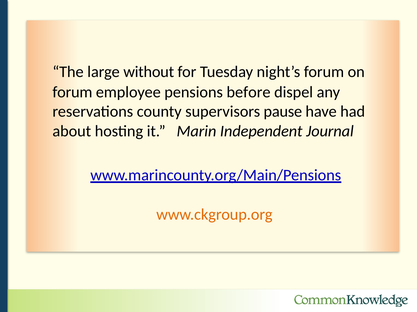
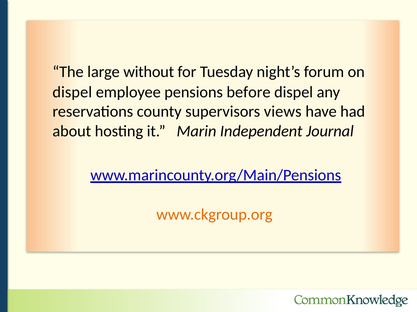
forum: forum -> dispel (72, 92)
pause: pause -> views (283, 112)
